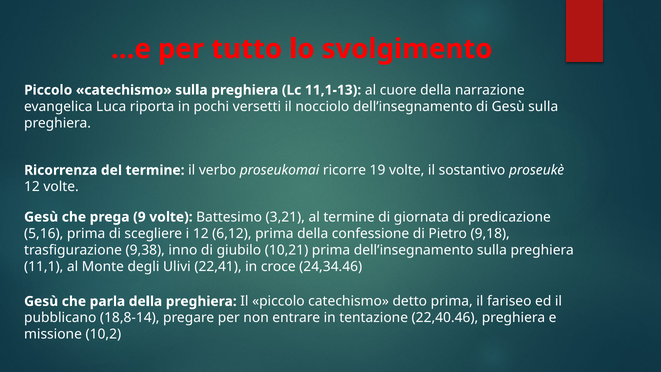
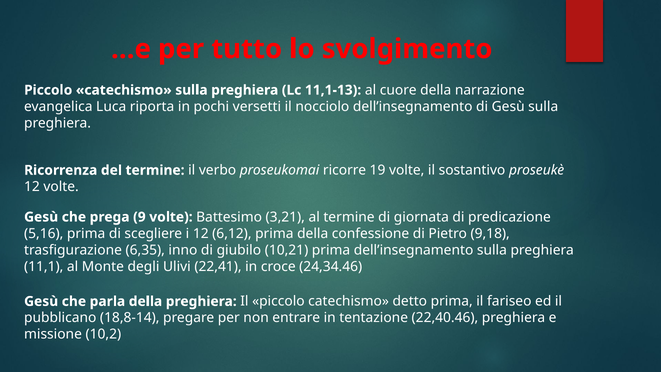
9,38: 9,38 -> 6,35 (145, 250)
